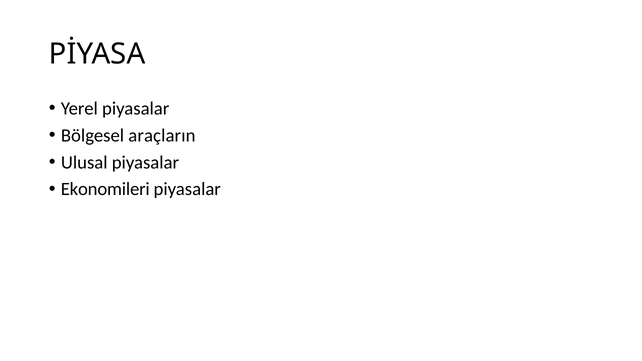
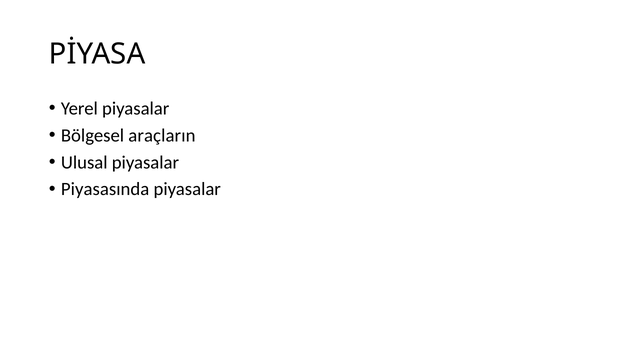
Ekonomileri: Ekonomileri -> Piyasasında (105, 189)
